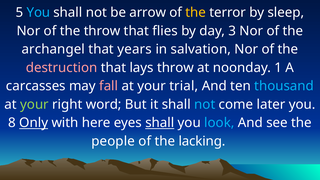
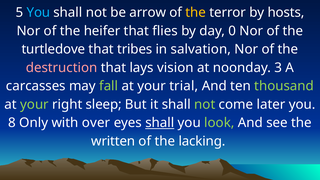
sleep: sleep -> hosts (286, 12)
the throw: throw -> heifer (102, 31)
3: 3 -> 0 (232, 31)
archangel: archangel -> turtledove (53, 49)
years: years -> tribes (135, 49)
lays throw: throw -> vision (175, 68)
1: 1 -> 3 (278, 68)
fall colour: pink -> light green (109, 86)
thousand colour: light blue -> light green (284, 86)
word: word -> sleep (104, 104)
not colour: light blue -> light green (205, 104)
Only underline: present -> none (34, 123)
here: here -> over (96, 123)
look colour: light blue -> light green (219, 123)
people: people -> written (113, 141)
